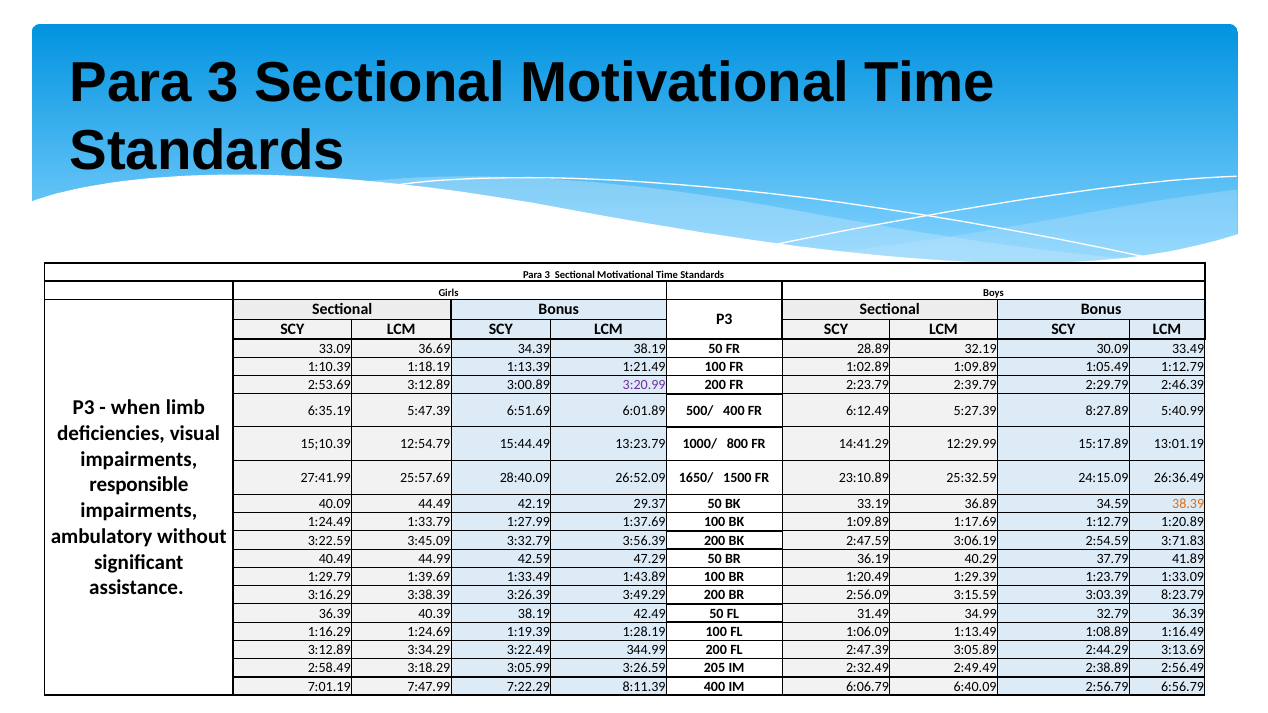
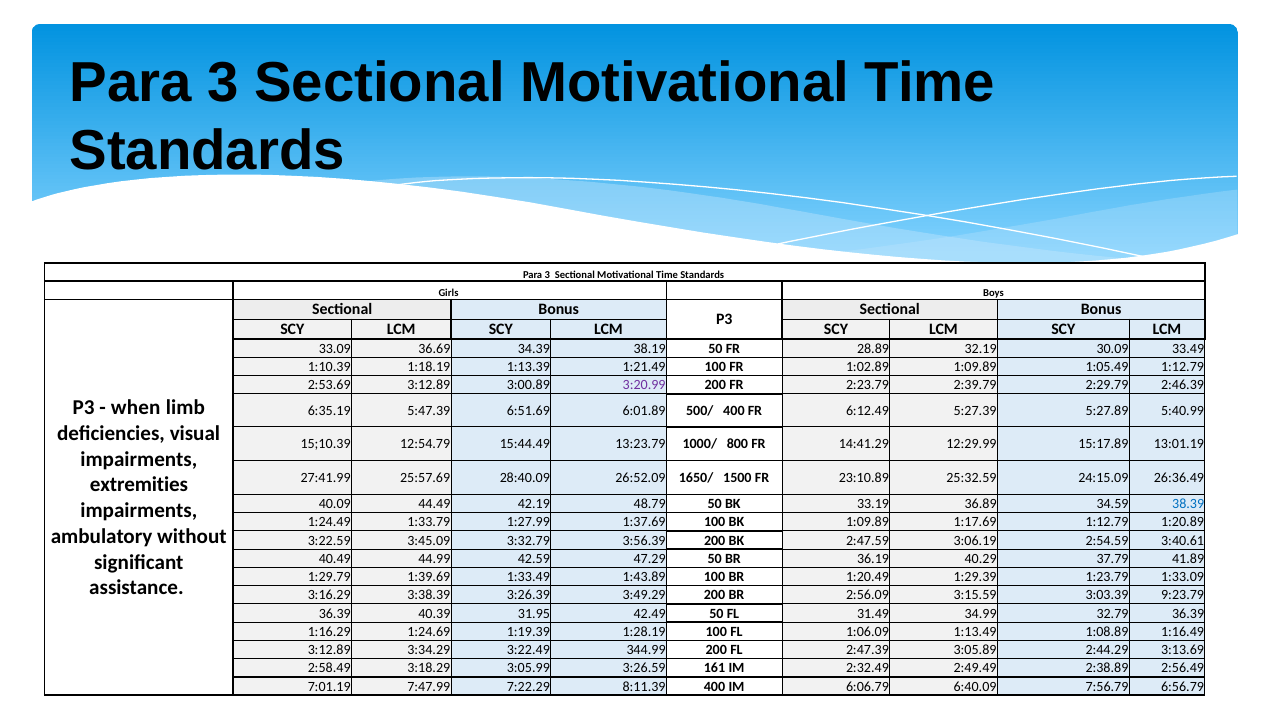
8:27.89: 8:27.89 -> 5:27.89 (1107, 411)
responsible: responsible -> extremities (139, 485)
29.37: 29.37 -> 48.79 (650, 504)
38.39 colour: orange -> blue (1188, 504)
3:71.83: 3:71.83 -> 3:40.61 (1183, 541)
8:23.79: 8:23.79 -> 9:23.79 (1183, 595)
40.39 38.19: 38.19 -> 31.95 (534, 614)
205: 205 -> 161 (715, 669)
2:56.79: 2:56.79 -> 7:56.79 (1107, 687)
